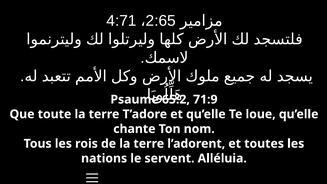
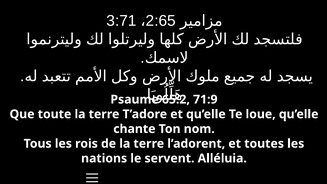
4:71: 4:71 -> 3:71 (121, 21)
